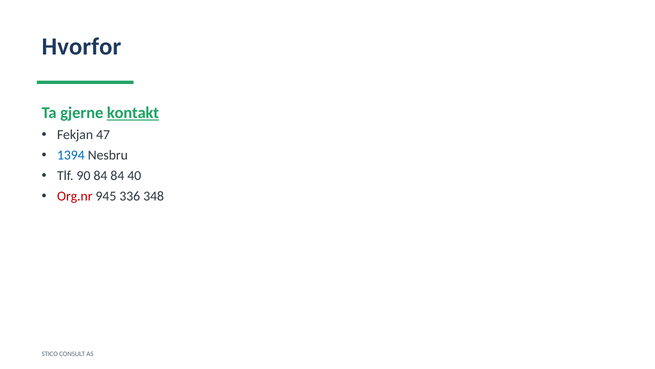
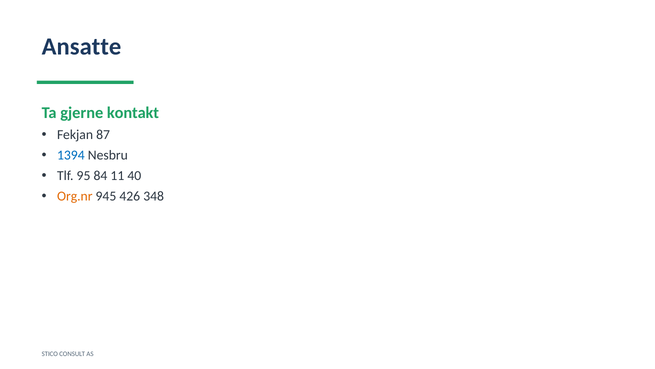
Hvorfor: Hvorfor -> Ansatte (81, 47)
kontakt underline: present -> none (133, 113)
47: 47 -> 87 (103, 135)
90: 90 -> 95 (84, 176)
84 84: 84 -> 11 (117, 176)
Org.nr colour: red -> orange (75, 196)
336: 336 -> 426 (130, 196)
